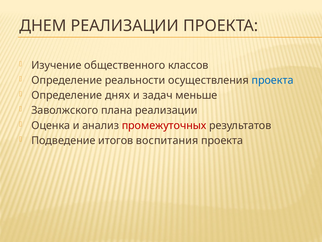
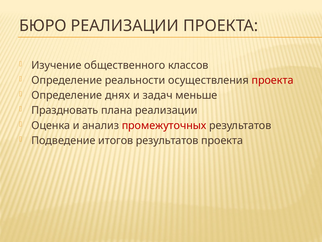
ДНЕМ: ДНЕМ -> БЮРО (43, 26)
проекта colour: blue -> red (273, 80)
Заволжского: Заволжского -> Праздновать (65, 110)
итогов воспитания: воспитания -> результатов (167, 140)
